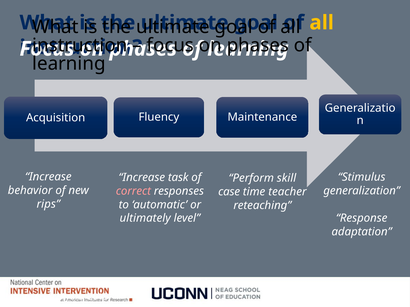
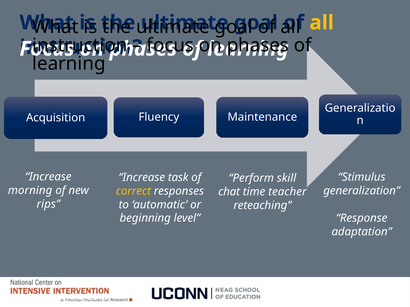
behavior: behavior -> morning (30, 191)
correct colour: pink -> yellow (133, 191)
case: case -> chat (229, 192)
ultimately: ultimately -> beginning (145, 219)
